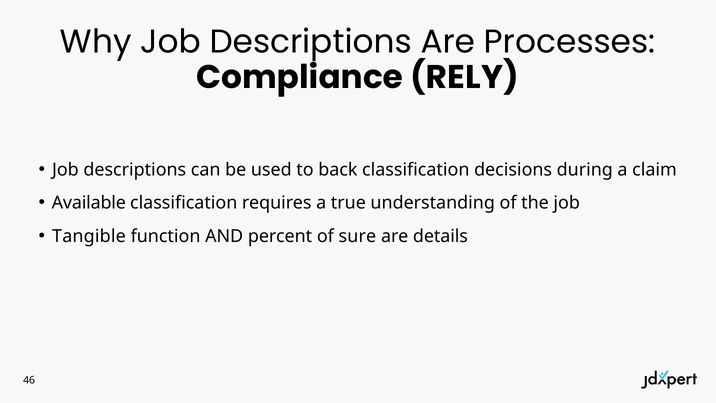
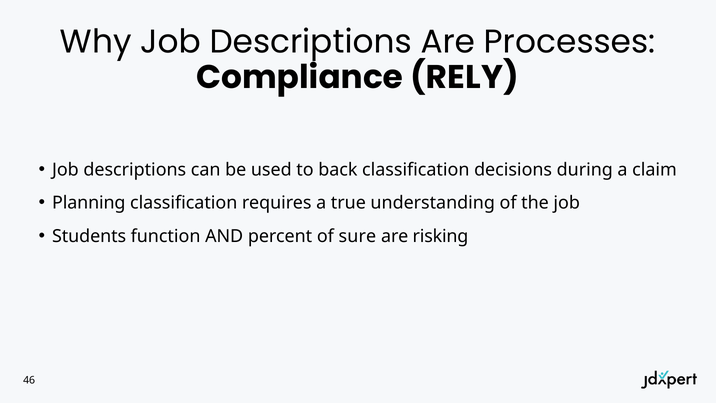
Available: Available -> Planning (89, 203)
Tangible: Tangible -> Students (89, 236)
details: details -> risking (440, 236)
